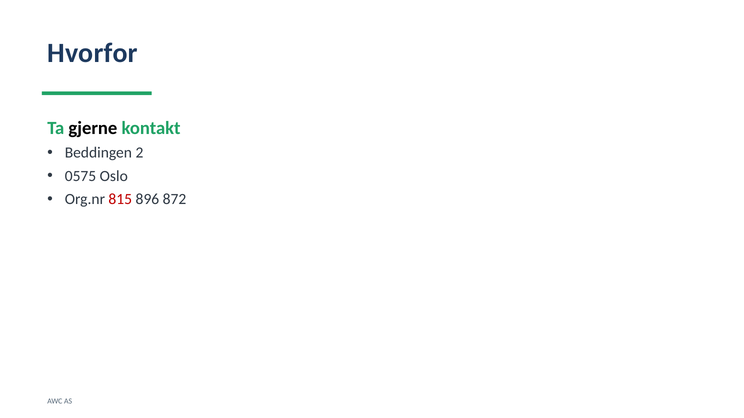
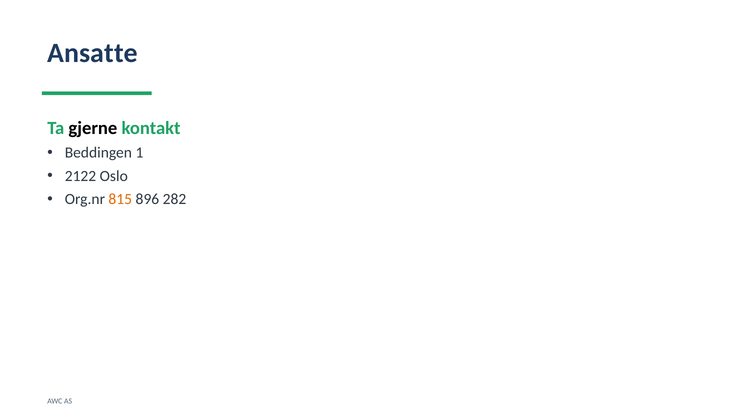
Hvorfor: Hvorfor -> Ansatte (93, 53)
2: 2 -> 1 (139, 153)
0575: 0575 -> 2122 (80, 176)
815 colour: red -> orange (120, 200)
872: 872 -> 282 (175, 200)
